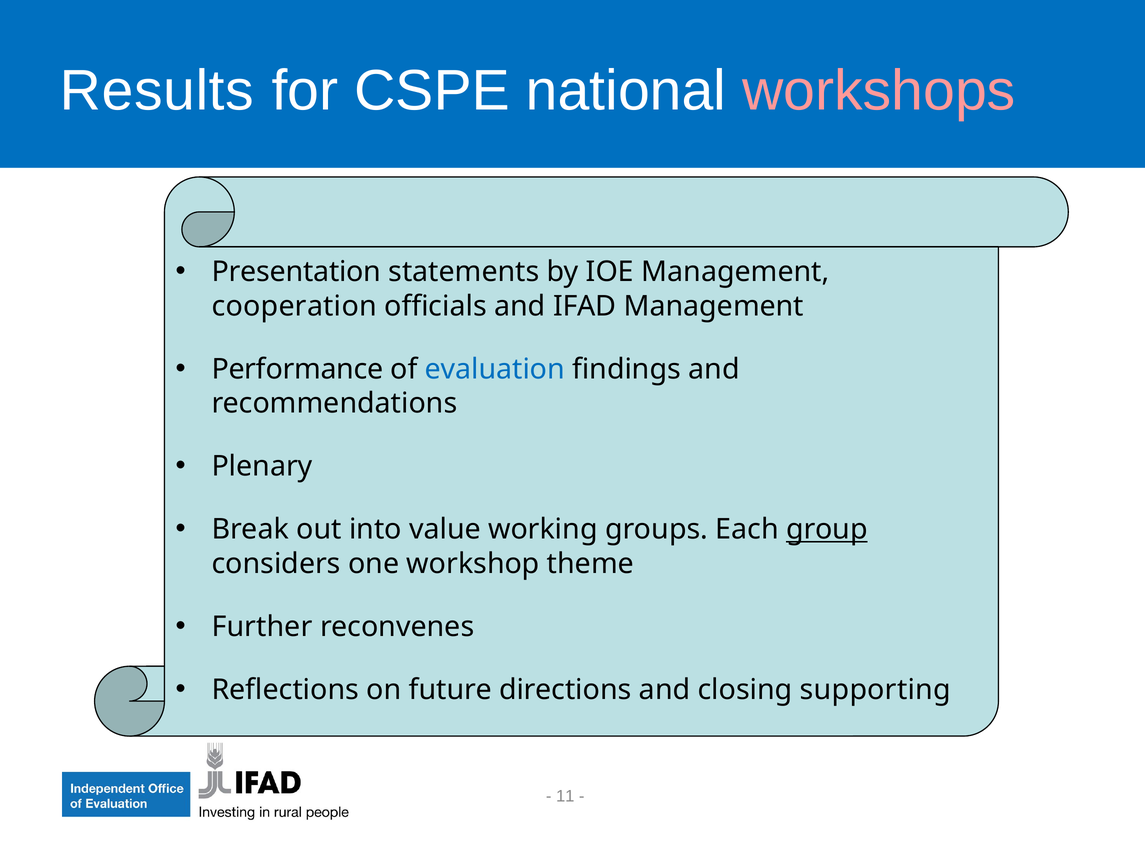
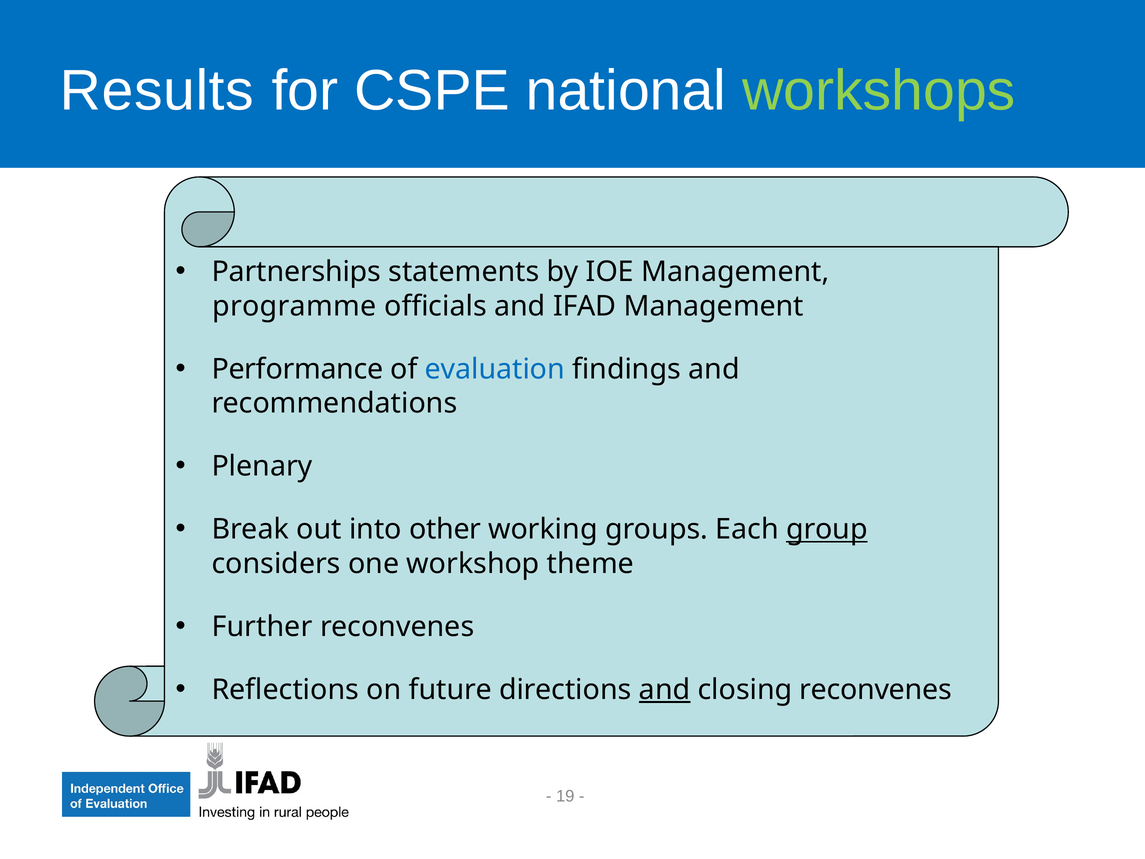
workshops colour: pink -> light green (879, 91)
Presentation: Presentation -> Partnerships (296, 272)
cooperation: cooperation -> programme (294, 306)
value: value -> other (445, 529)
and underline: none -> present (665, 690)
closing supporting: supporting -> reconvenes (876, 690)
11: 11 -> 19 (565, 796)
